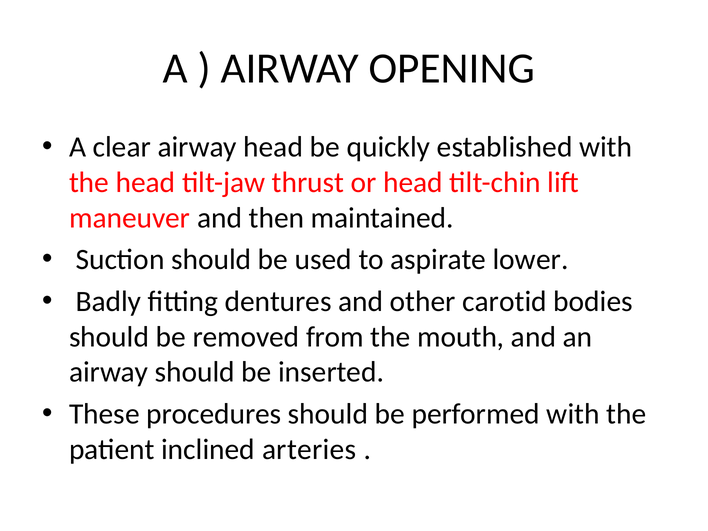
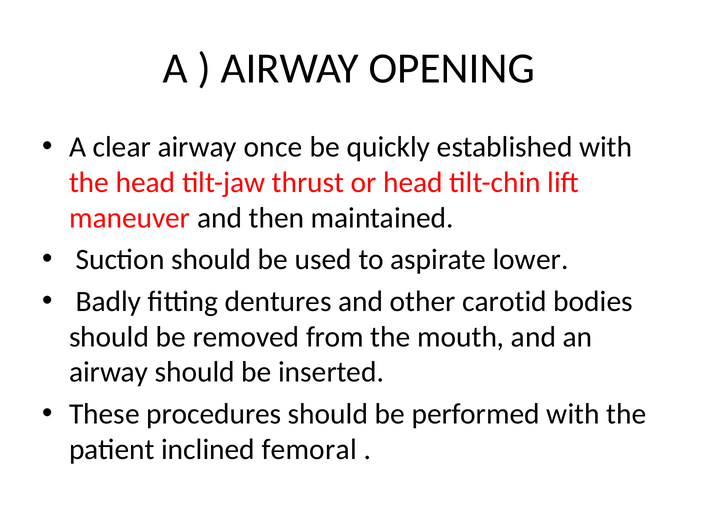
airway head: head -> once (273, 147)
arteries: arteries -> femoral (309, 449)
